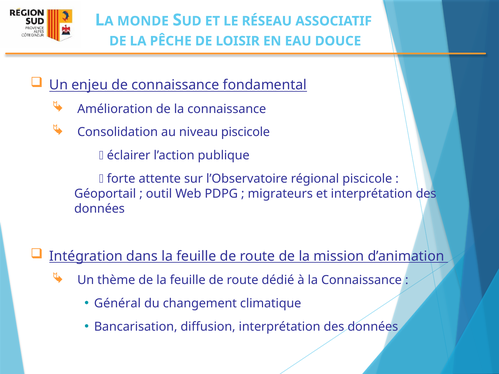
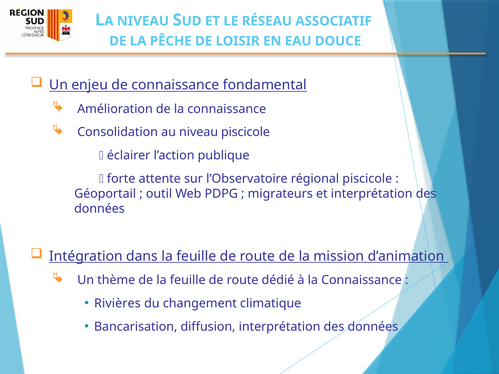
MONDE: MONDE -> NIVEAU (143, 21)
Général: Général -> Rivières (117, 304)
